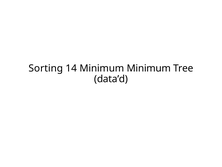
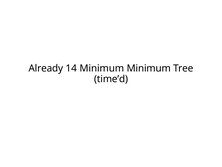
Sorting: Sorting -> Already (46, 68)
data’d: data’d -> time’d (111, 79)
